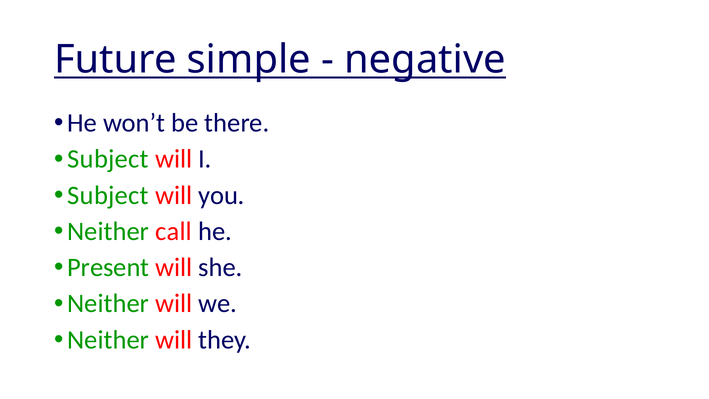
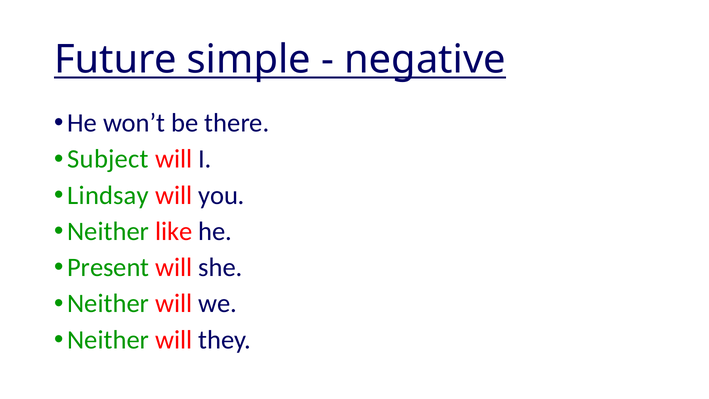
Subject: Subject -> Lindsay (108, 195)
call: call -> like (174, 231)
